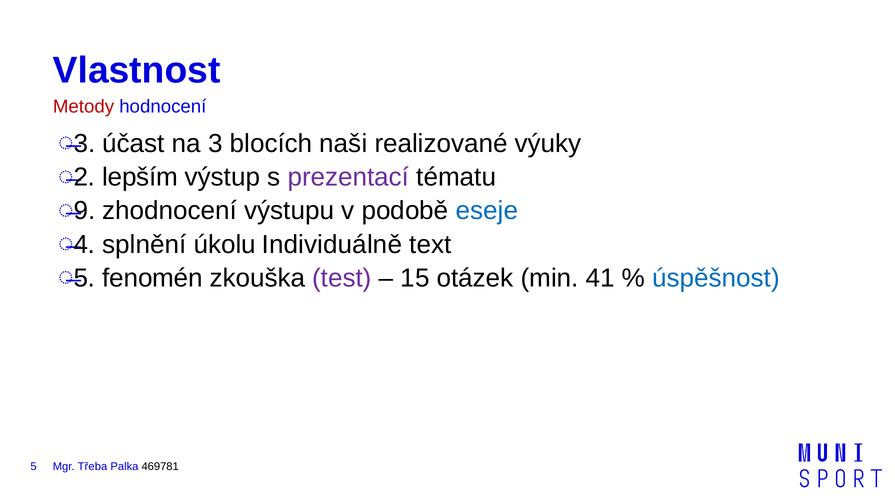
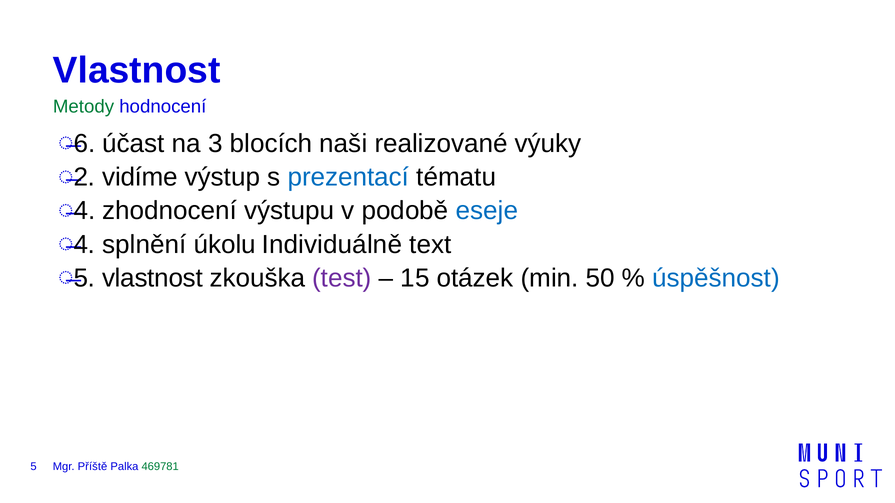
Metody colour: red -> green (84, 107)
3: 3 -> 6 (84, 144)
lepším: lepším -> vidíme (140, 177)
prezentací colour: purple -> blue (348, 177)
9: 9 -> 4 (84, 211)
5 fenomén: fenomén -> vlastnost (153, 278)
41: 41 -> 50 (600, 278)
Třeba: Třeba -> Příště (92, 467)
469781 colour: black -> green (160, 467)
